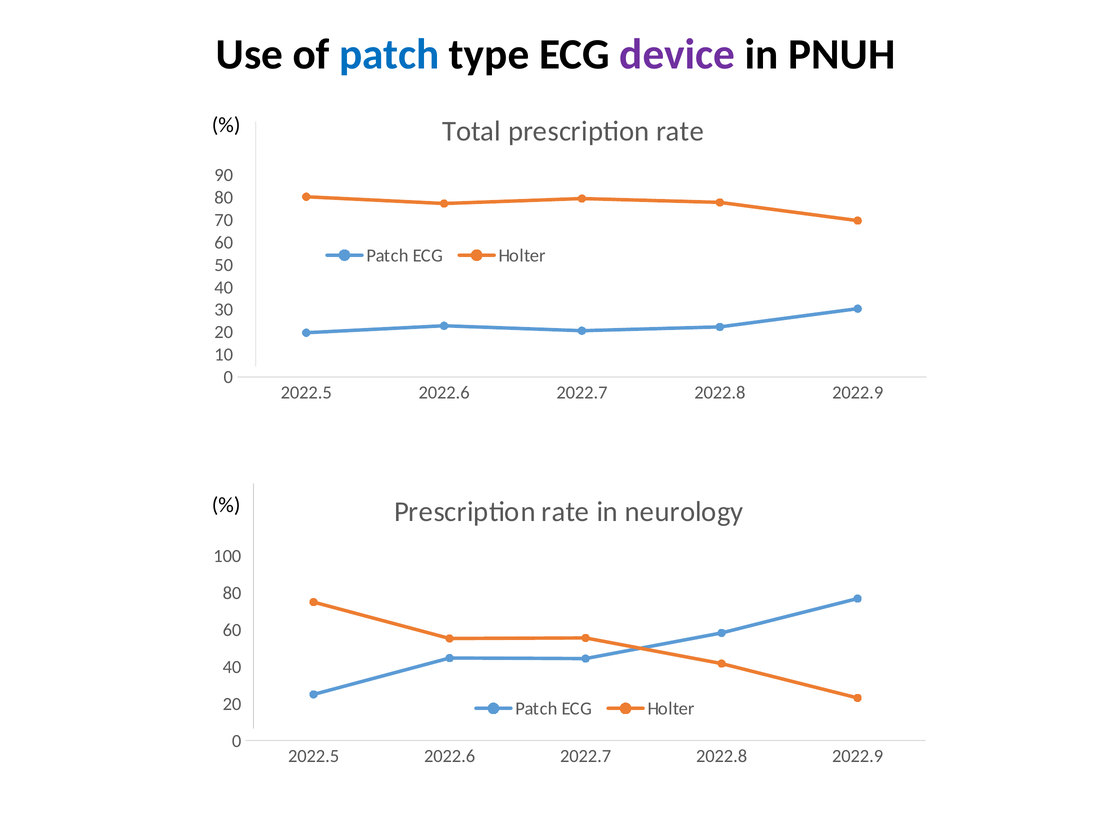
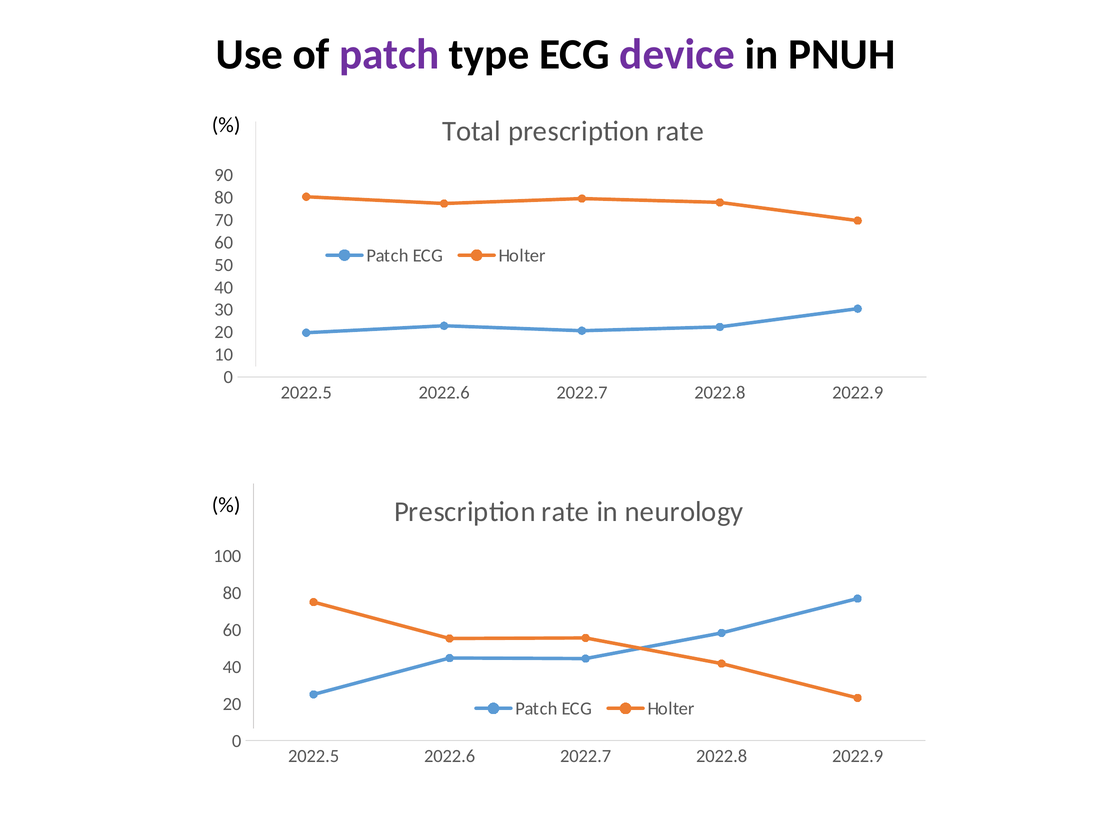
patch colour: blue -> purple (389, 54)
